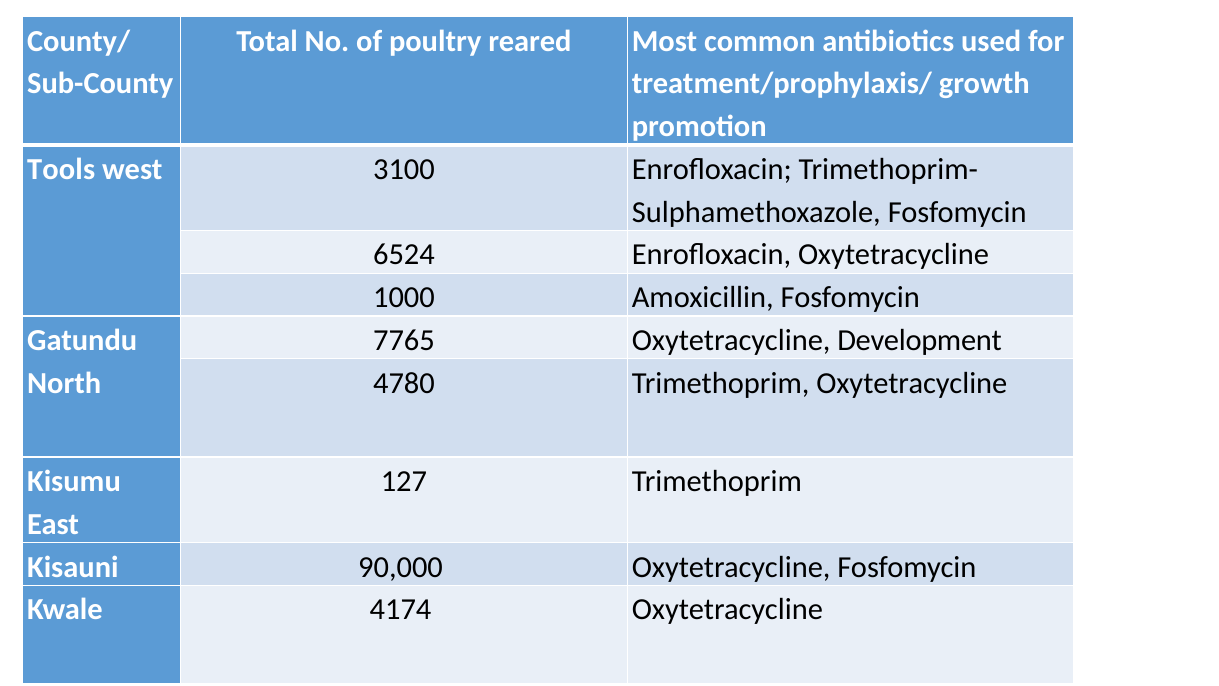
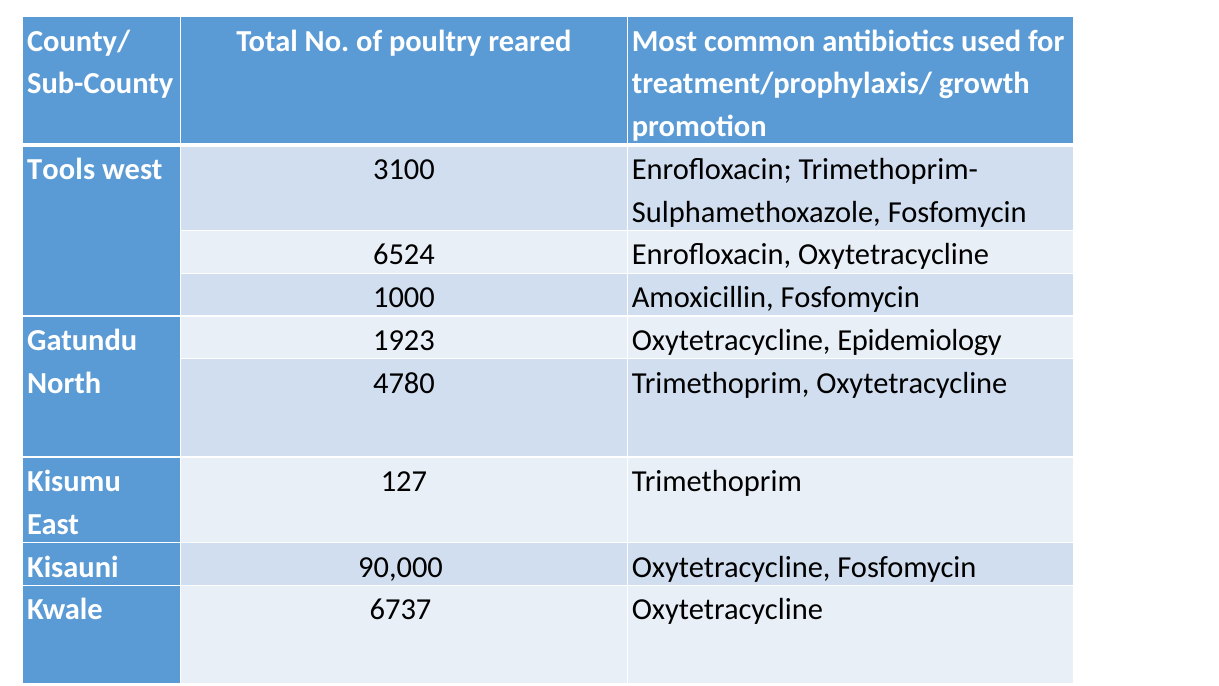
7765: 7765 -> 1923 (404, 340)
Development: Development -> Epidemiology (919, 340)
4174: 4174 -> 6737 (401, 609)
